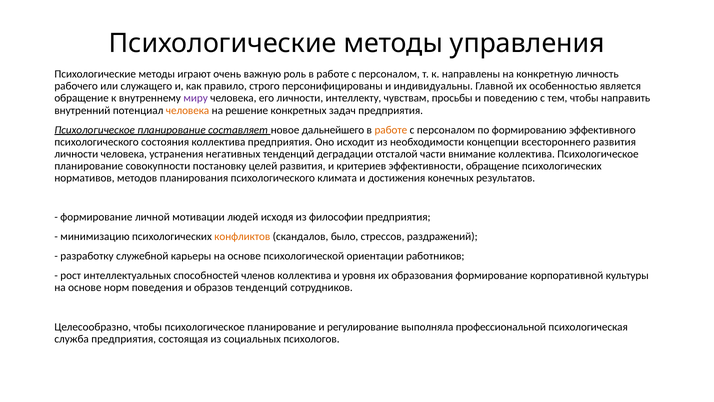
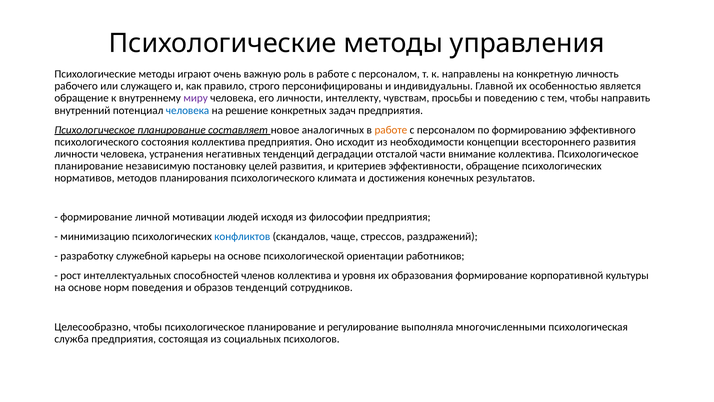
человека colour: orange -> blue (188, 110)
дальнейшего: дальнейшего -> аналогичных (333, 130)
совокупности: совокупности -> независимую (158, 166)
конфликтов colour: orange -> blue (242, 236)
было: было -> чаще (345, 236)
профессиональной: профессиональной -> многочисленными (501, 327)
